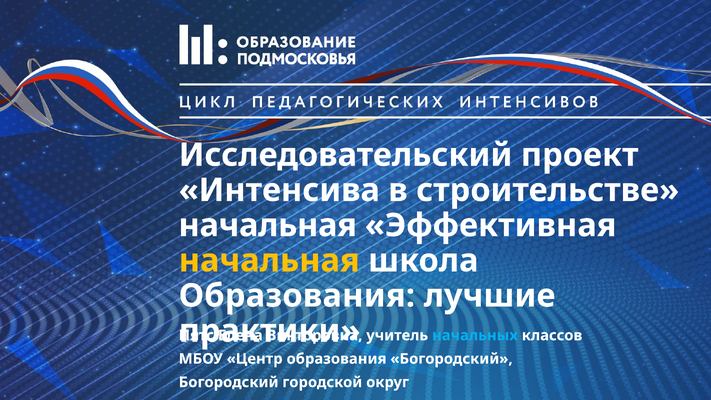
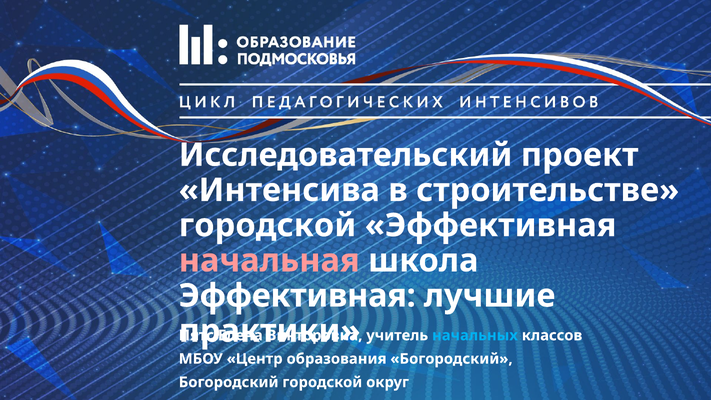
начальная: начальная -> городской (267, 225)
начальная colour: yellow -> pink (269, 261)
Образования: Образования -> Эффективная (297, 296)
